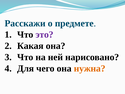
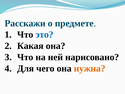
это colour: purple -> blue (45, 34)
